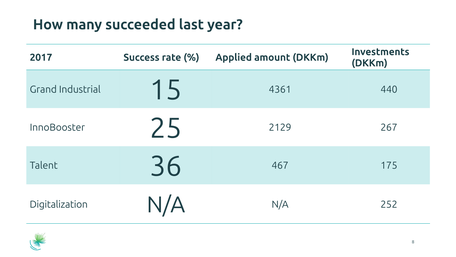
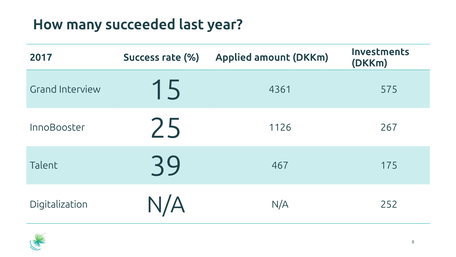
Industrial: Industrial -> Interview (80, 89)
440: 440 -> 575 (389, 89)
2129: 2129 -> 1126 (280, 127)
36: 36 -> 39 (166, 166)
